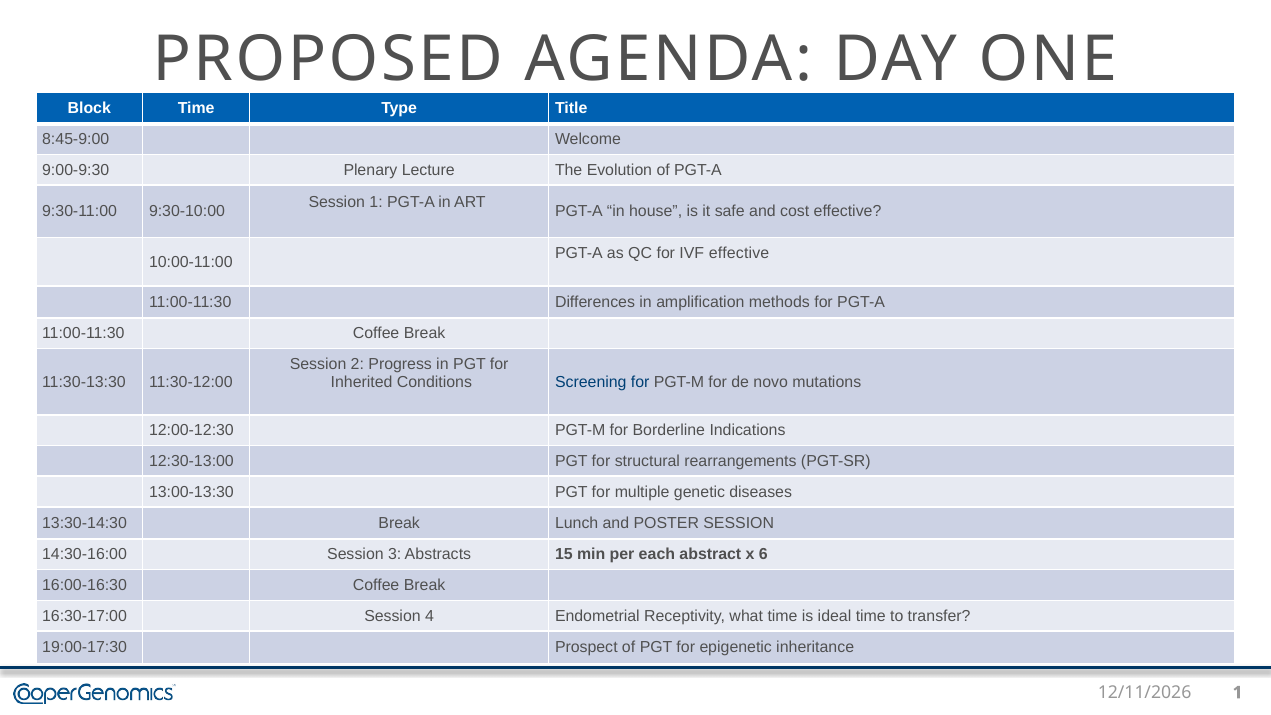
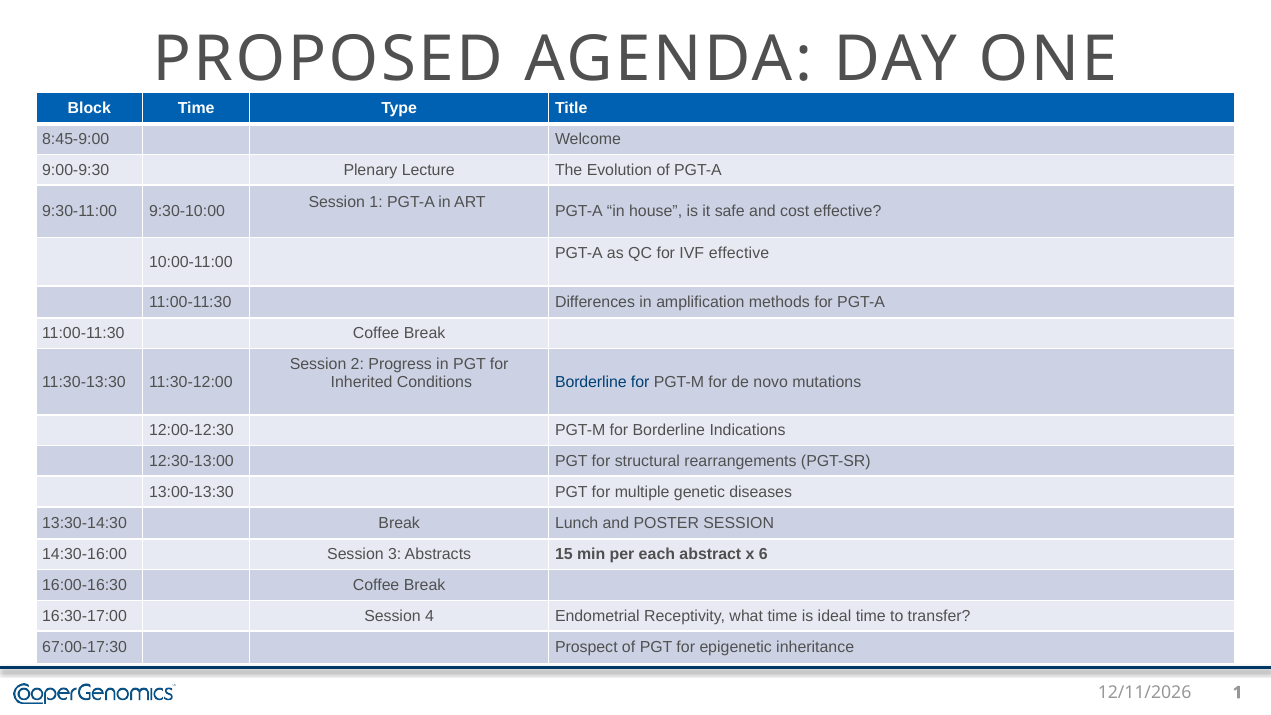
Conditions Screening: Screening -> Borderline (591, 382)
19:00-17:30: 19:00-17:30 -> 67:00-17:30 (85, 648)
